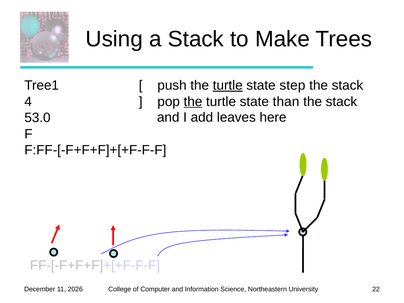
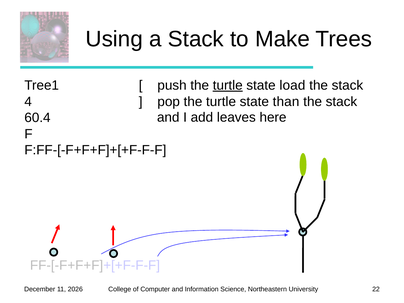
step: step -> load (292, 85)
the underline: present -> none (193, 102)
53.0: 53.0 -> 60.4 (37, 118)
